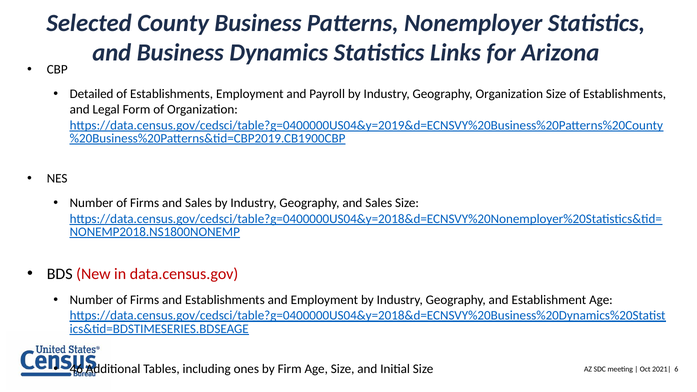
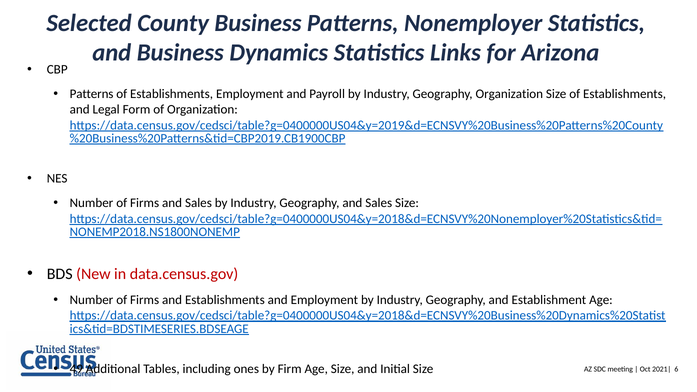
Detailed: Detailed -> Patterns (92, 94)
46: 46 -> 49 (76, 369)
